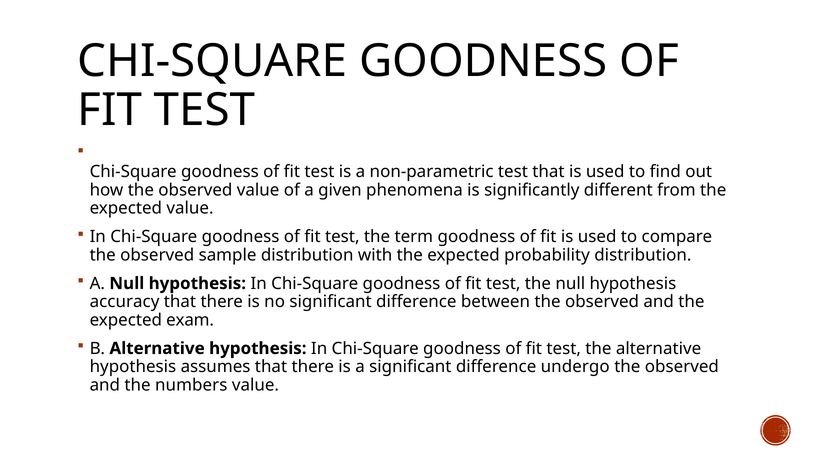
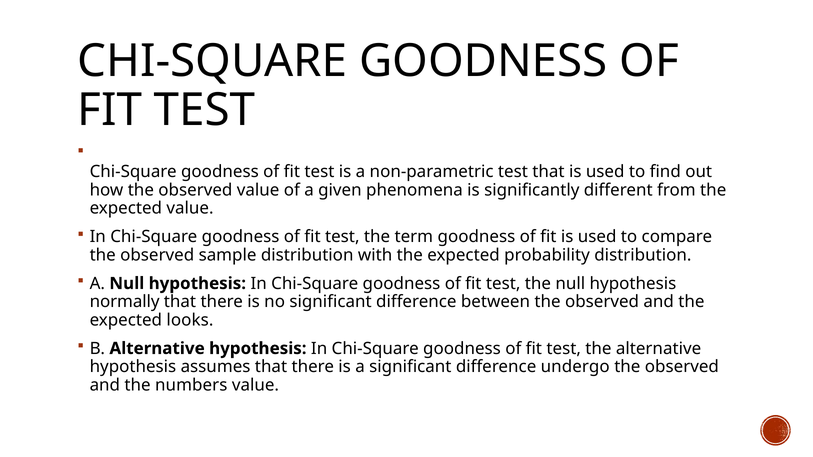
accuracy: accuracy -> normally (125, 302)
exam: exam -> looks (190, 320)
